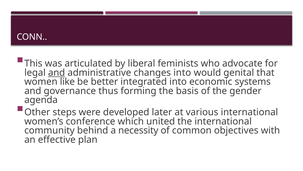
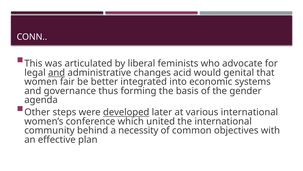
changes into: into -> acid (182, 72)
like: like -> fair (67, 82)
developed underline: none -> present (126, 112)
